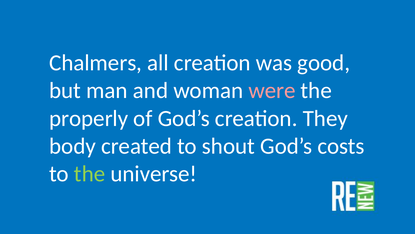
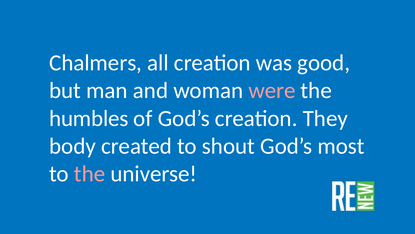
properly: properly -> humbles (89, 118)
costs: costs -> most (341, 146)
the colour: light green -> pink (90, 173)
